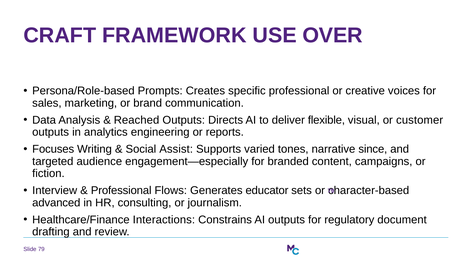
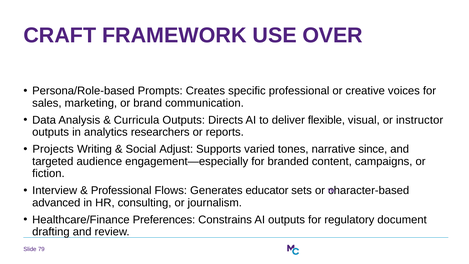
Reached: Reached -> Curricula (137, 120)
customer: customer -> instructor (420, 120)
engineering: engineering -> researchers (160, 132)
Focuses: Focuses -> Projects (53, 149)
Assist: Assist -> Adjust (176, 149)
Interactions: Interactions -> Preferences (164, 220)
